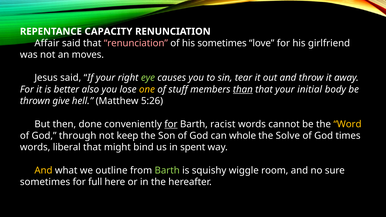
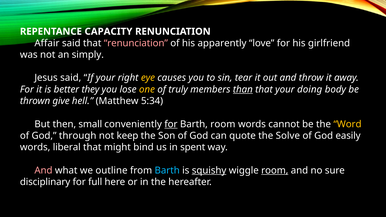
his sometimes: sometimes -> apparently (222, 43)
moves: moves -> simply (88, 55)
eye colour: light green -> yellow (148, 78)
also: also -> they (90, 89)
stuff: stuff -> truly (178, 89)
initial: initial -> doing (310, 89)
5:26: 5:26 -> 5:34 (152, 101)
done: done -> small (90, 124)
Barth racist: racist -> room (223, 124)
whole: whole -> quote (243, 136)
times: times -> easily (348, 136)
And colour: yellow -> pink (43, 170)
Barth colour: light green -> light blue (167, 170)
squishy underline: none -> present (209, 170)
room underline: none -> present (275, 170)
sometimes: sometimes -> disciplinary (45, 182)
